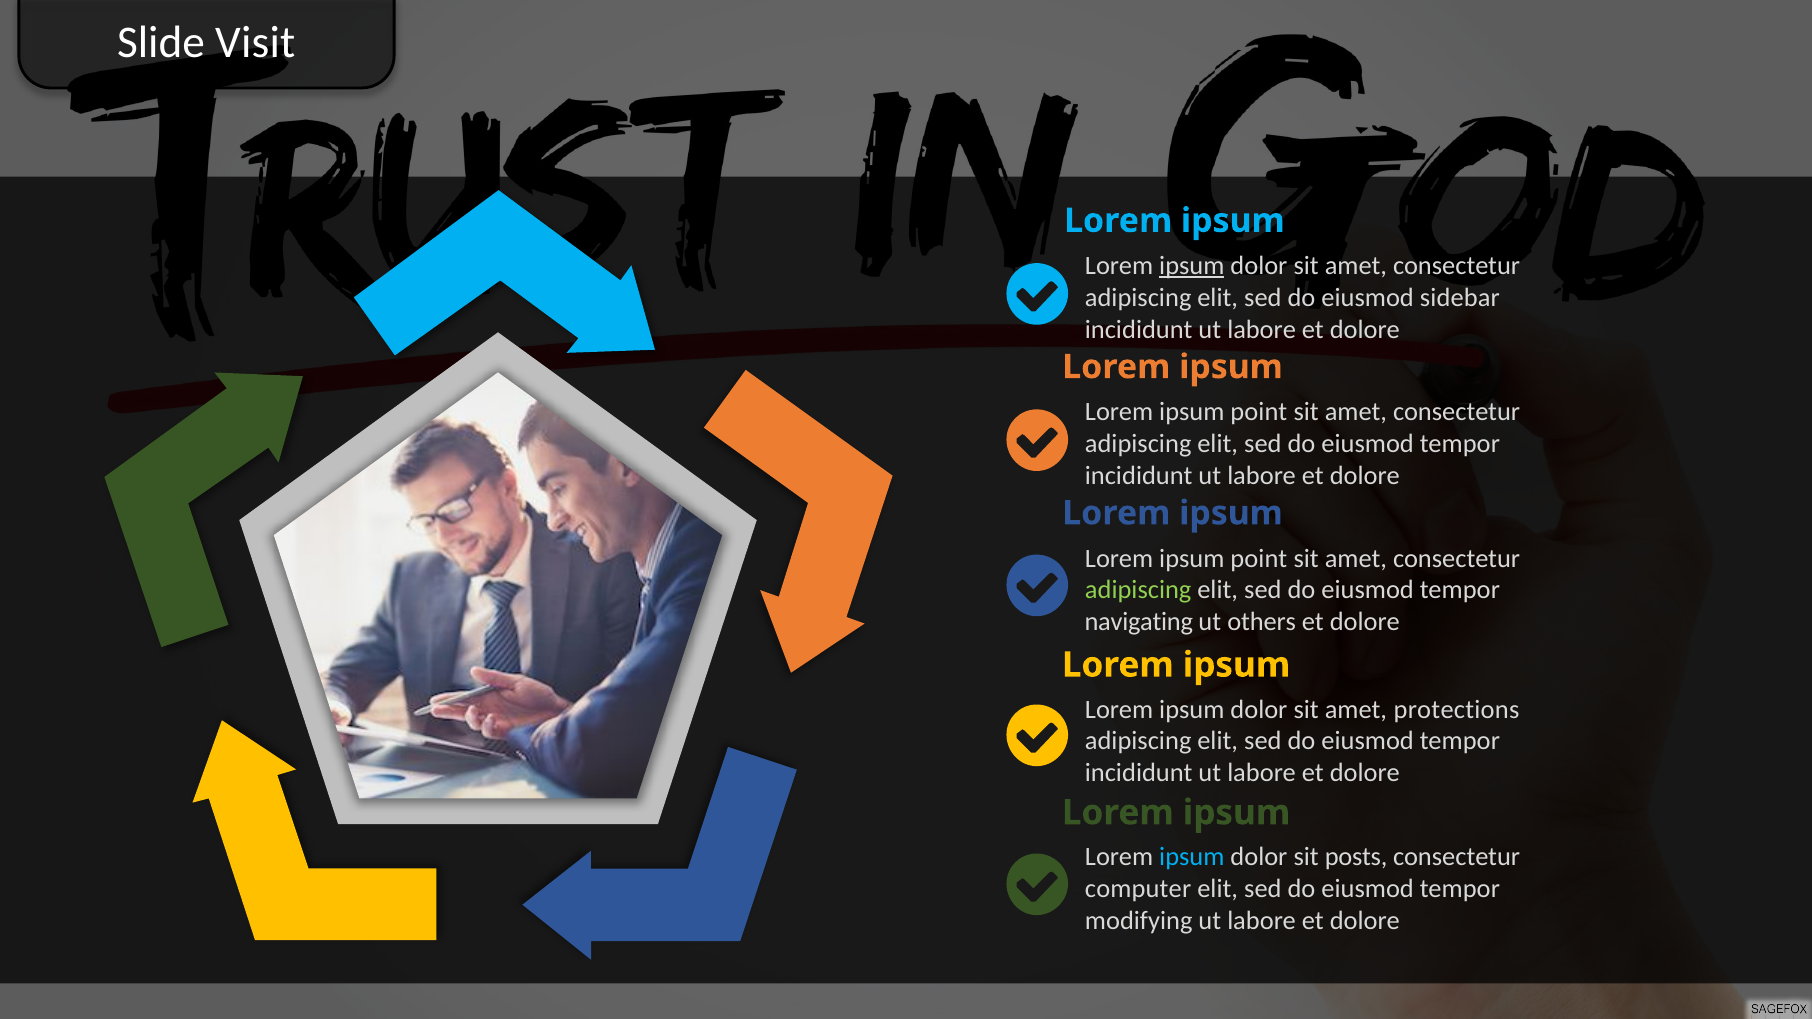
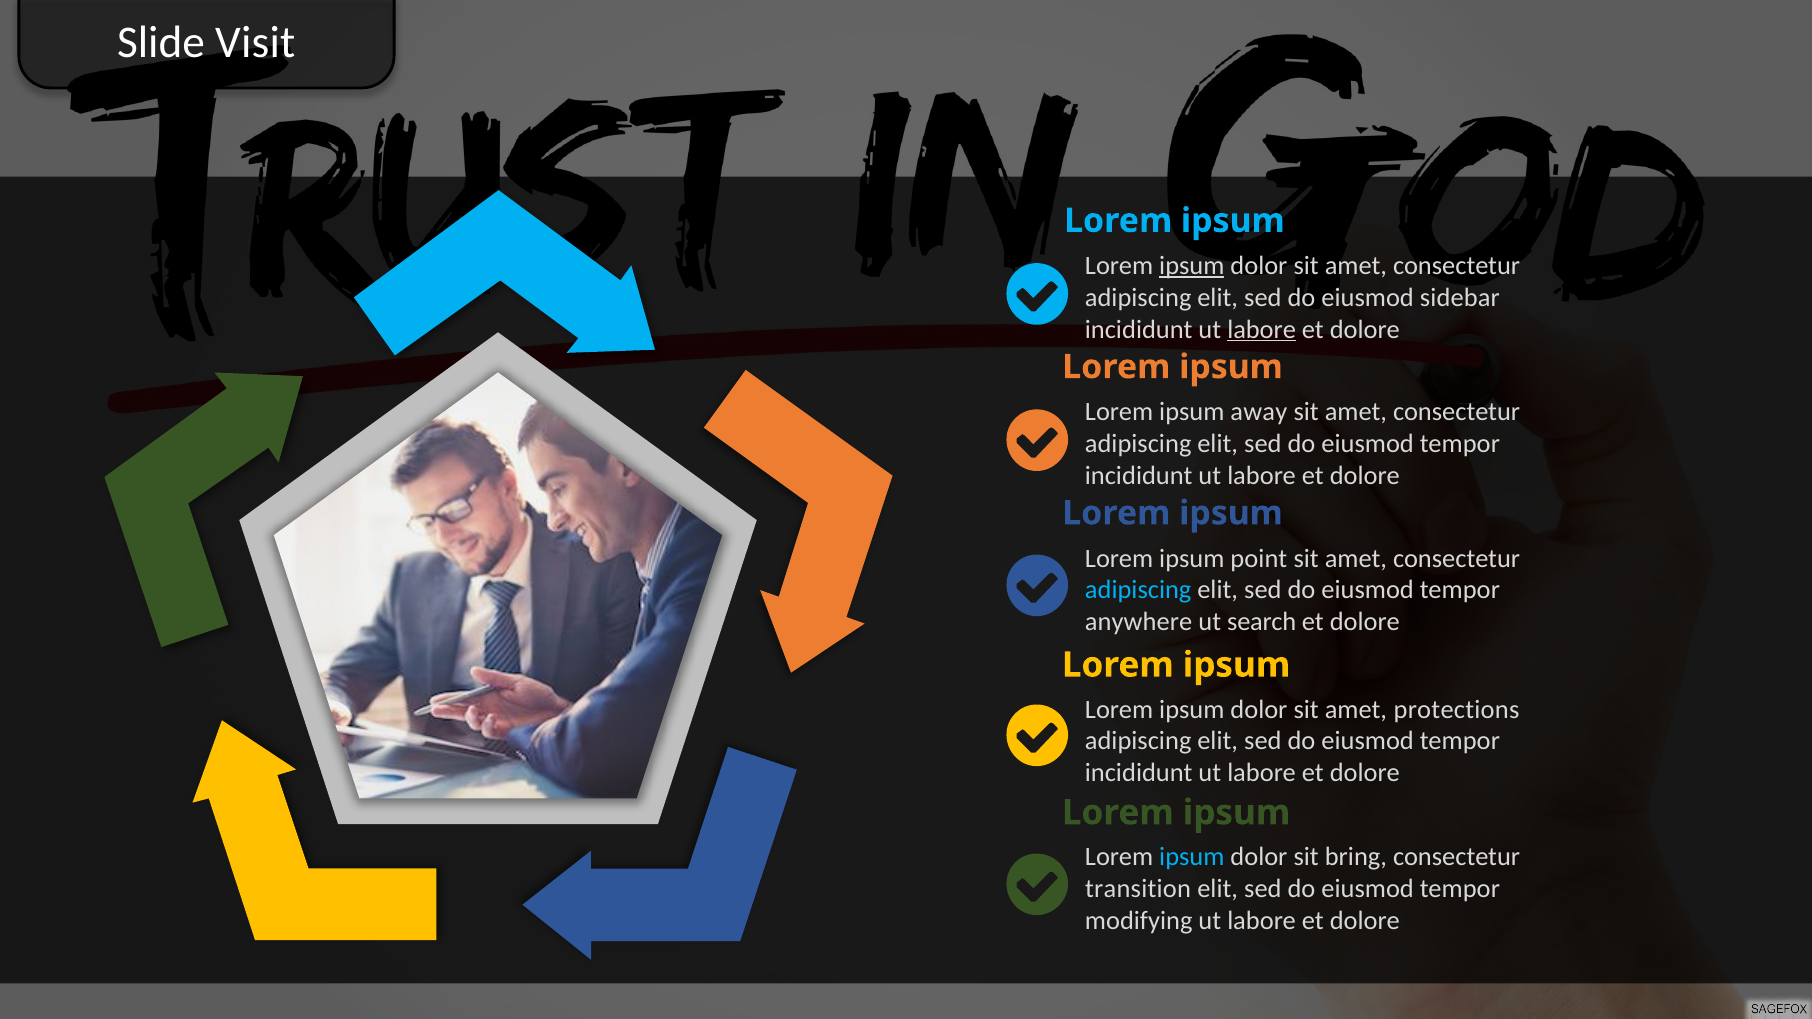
labore underline: none -> present (1262, 329)
point: point -> away (1259, 412)
adipiscing colour: light green -> light blue (1138, 590)
navigating: navigating -> anywhere (1139, 622)
others: others -> search (1262, 622)
posts: posts -> bring (1356, 857)
computer: computer -> transition (1138, 889)
